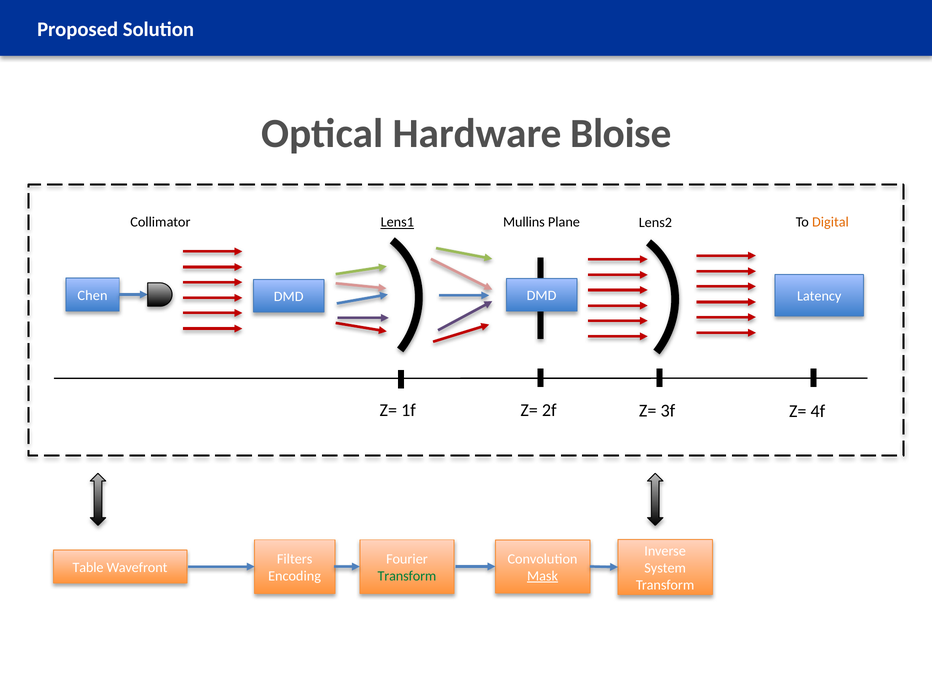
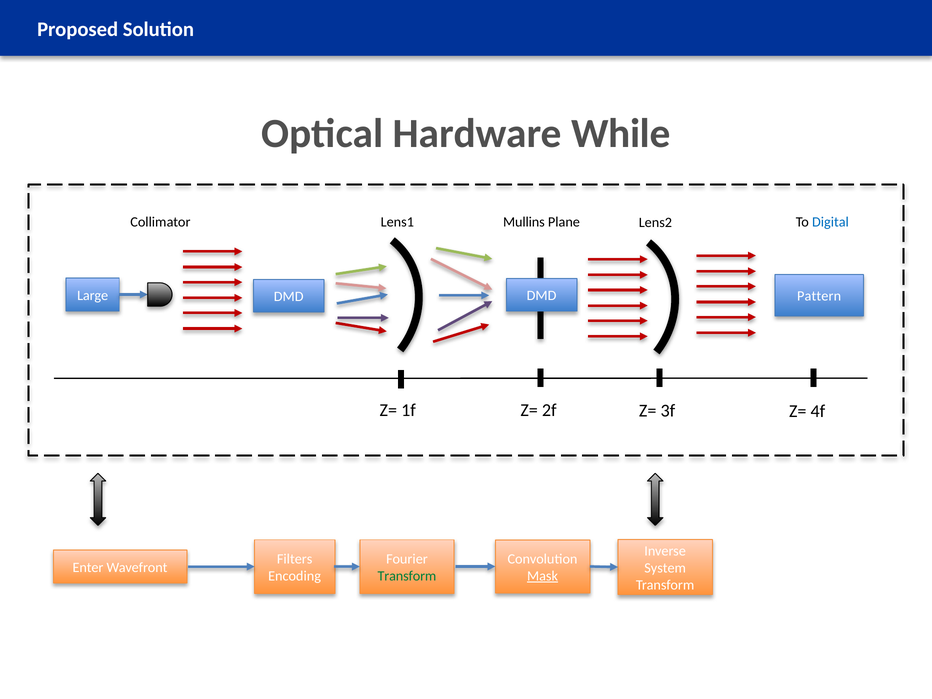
Bloise: Bloise -> While (621, 133)
Lens1 underline: present -> none (397, 222)
Digital colour: orange -> blue (830, 222)
Chen: Chen -> Large (93, 295)
Latency: Latency -> Pattern (819, 296)
Table: Table -> Enter (88, 567)
